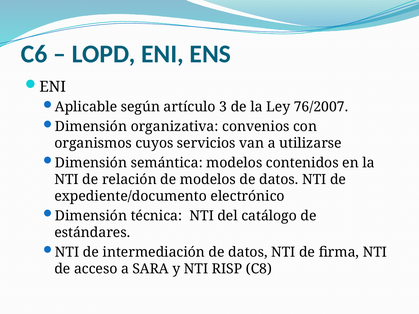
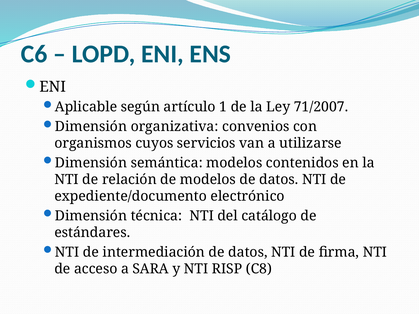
3: 3 -> 1 (223, 107)
76/2007: 76/2007 -> 71/2007 (321, 107)
